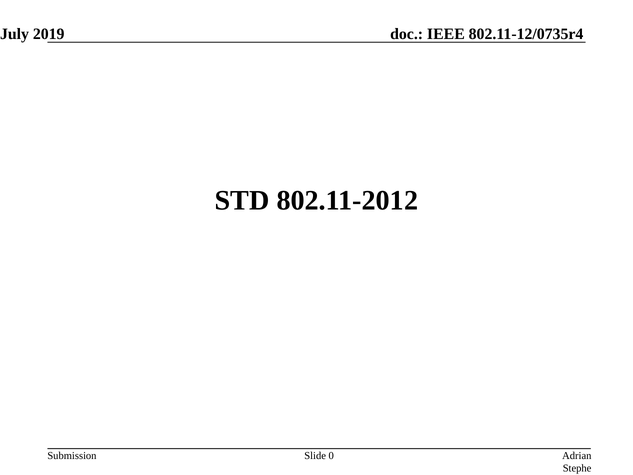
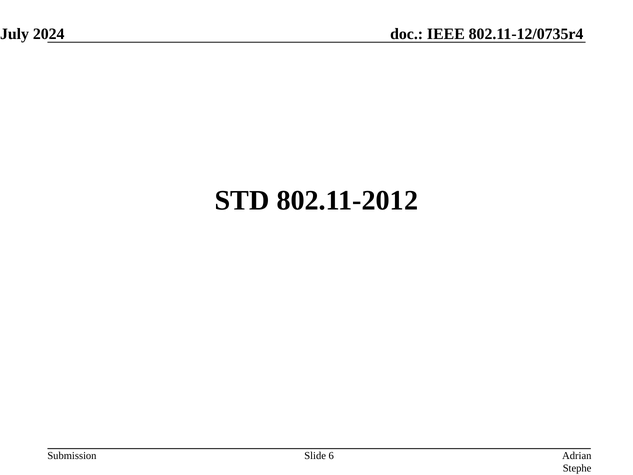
2019: 2019 -> 2024 (49, 34)
0: 0 -> 6 (331, 455)
